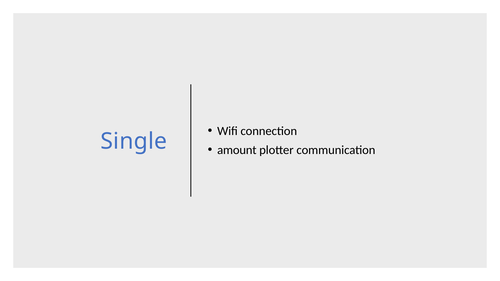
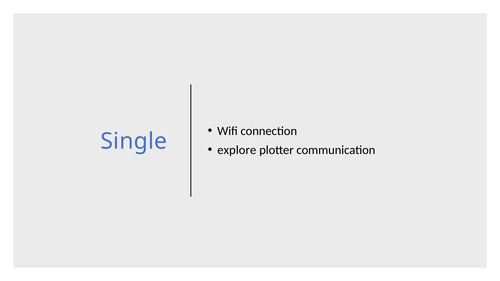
amount: amount -> explore (237, 150)
